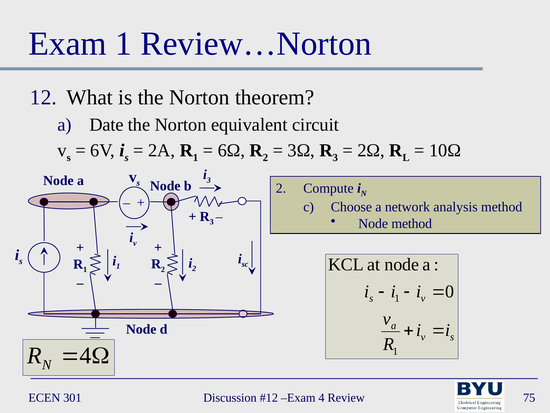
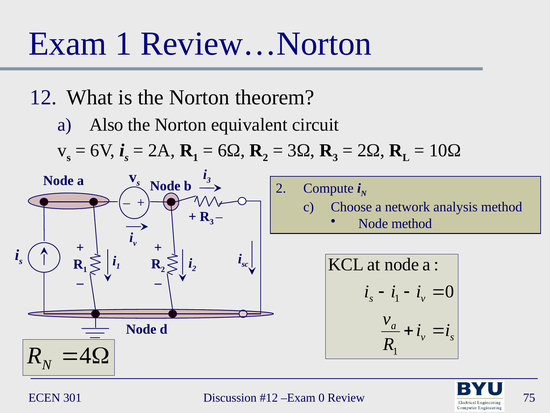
Date: Date -> Also (106, 125)
Exam 4: 4 -> 0 (322, 397)
